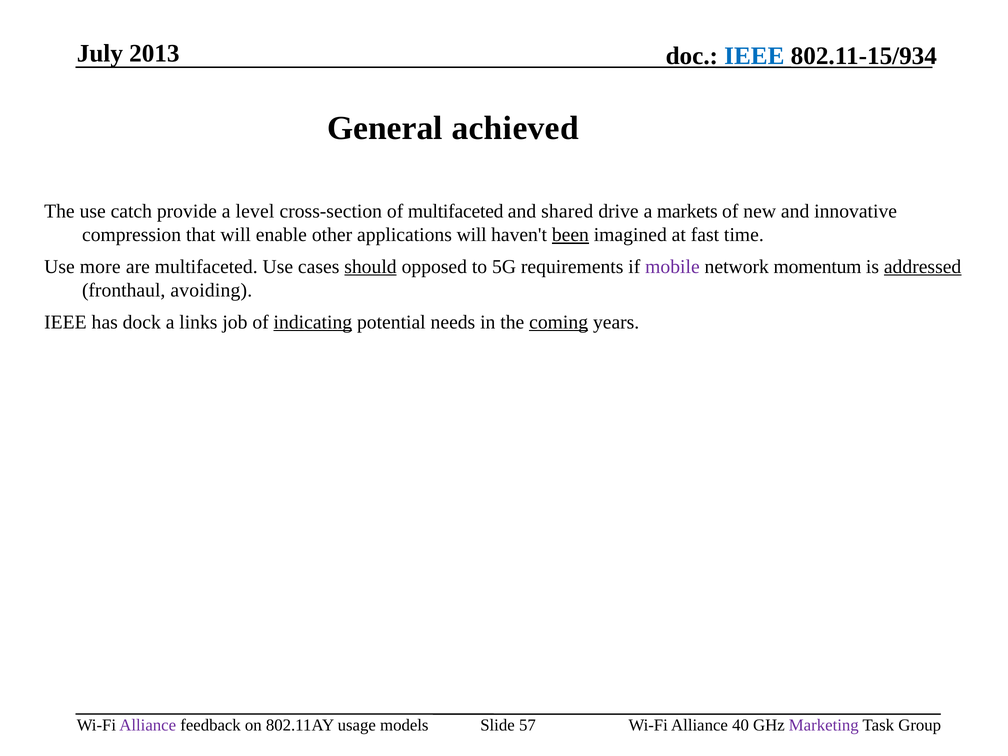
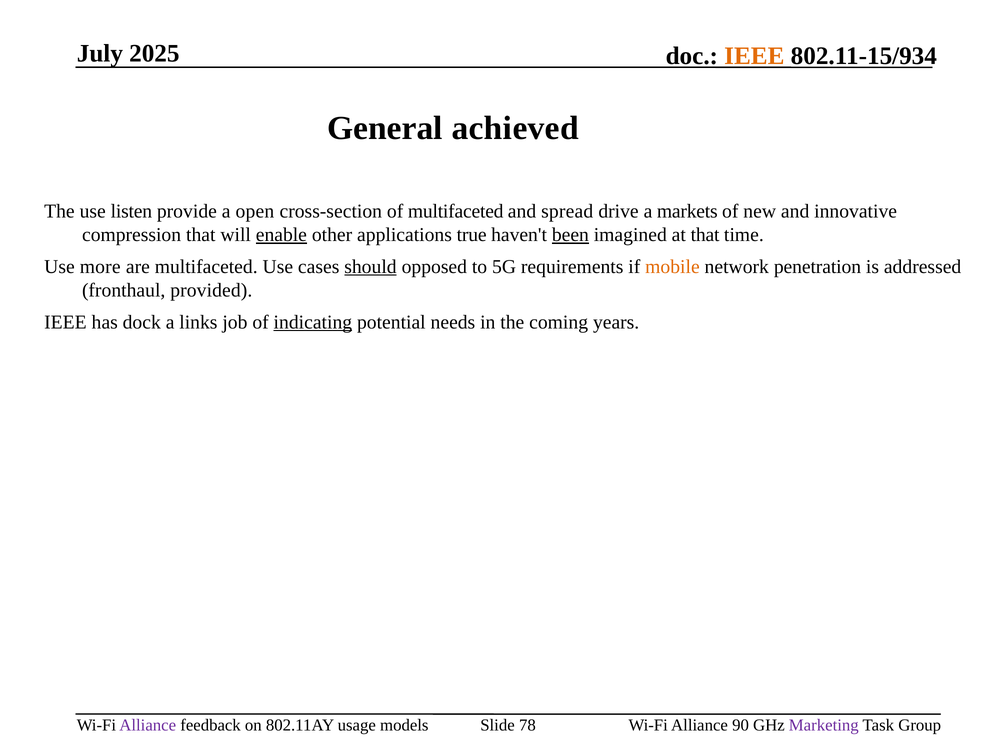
2013: 2013 -> 2025 (154, 53)
IEEE colour: blue -> orange (754, 56)
catch: catch -> listen (131, 211)
level: level -> open (255, 211)
shared: shared -> spread (567, 211)
enable underline: none -> present (281, 235)
applications will: will -> true (472, 235)
at fast: fast -> that (705, 235)
mobile colour: purple -> orange (672, 267)
momentum: momentum -> penetration (817, 267)
addressed underline: present -> none (923, 267)
avoiding: avoiding -> provided (211, 290)
coming underline: present -> none (559, 322)
57: 57 -> 78 (527, 725)
40: 40 -> 90 (741, 725)
